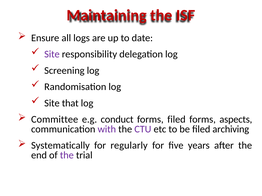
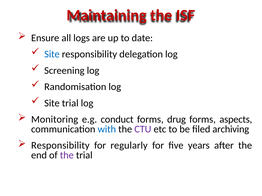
Site colour: purple -> blue (52, 54)
Site that: that -> trial (70, 103)
Committee: Committee -> Monitoring (55, 120)
forms filed: filed -> drug (177, 120)
with colour: purple -> blue (107, 129)
Systematically: Systematically -> Responsibility (60, 146)
